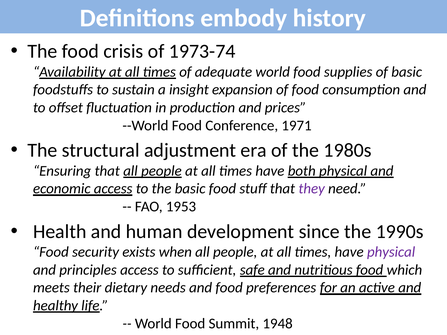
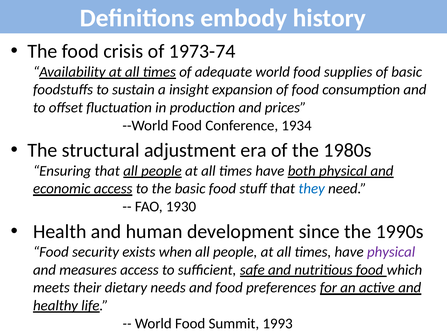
1971: 1971 -> 1934 (297, 126)
they colour: purple -> blue (312, 189)
1953: 1953 -> 1930 (181, 207)
principles: principles -> measures (88, 270)
1948: 1948 -> 1993 (278, 324)
